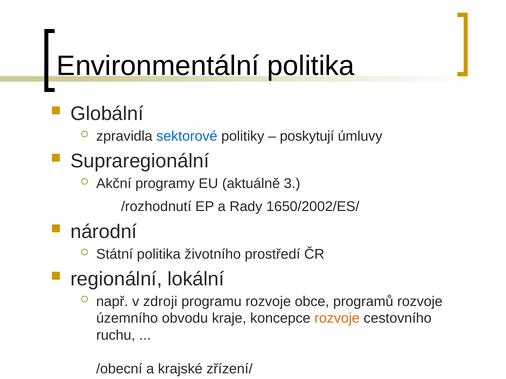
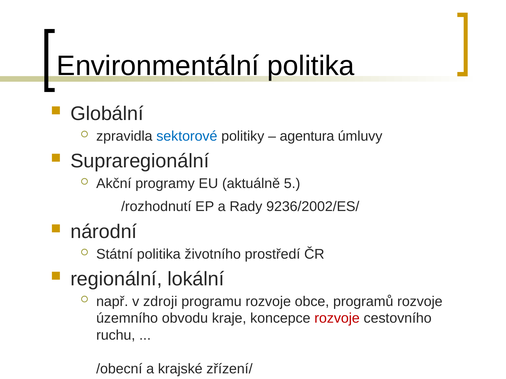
poskytují: poskytují -> agentura (307, 137)
3: 3 -> 5 (292, 184)
1650/2002/ES/: 1650/2002/ES/ -> 9236/2002/ES/ (313, 207)
rozvoje colour: orange -> red (337, 319)
